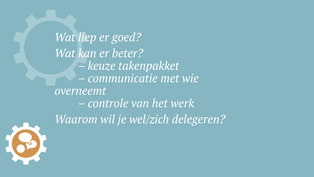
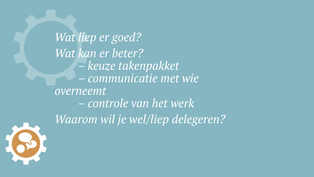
wel/zich: wel/zich -> wel/liep (149, 119)
